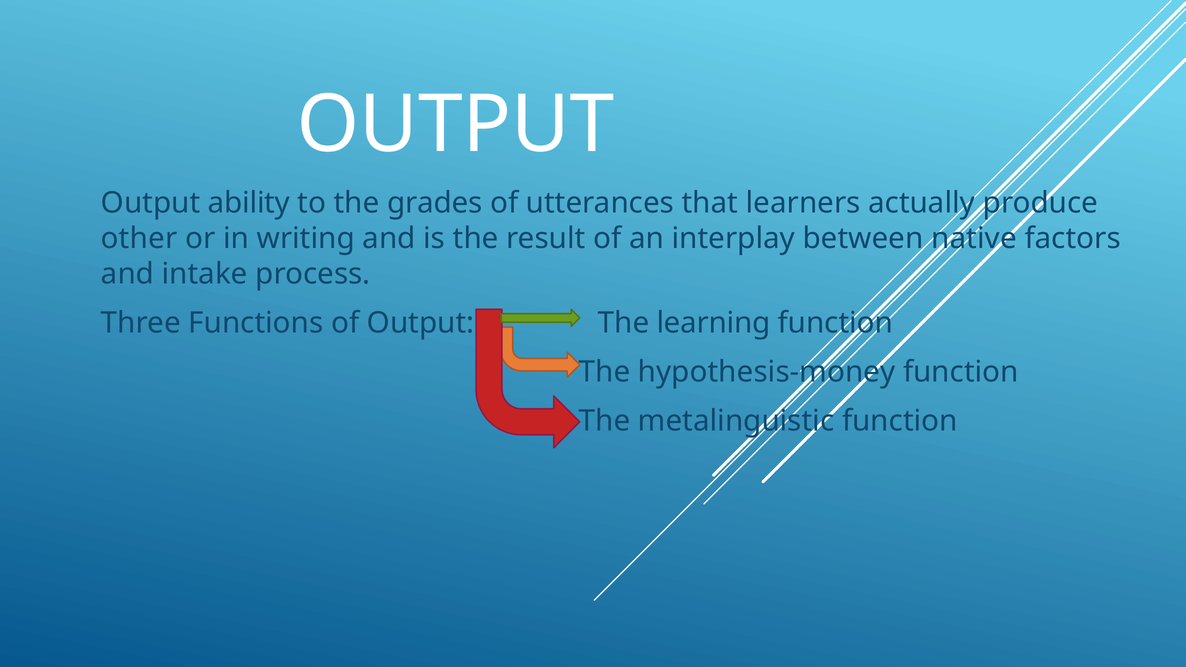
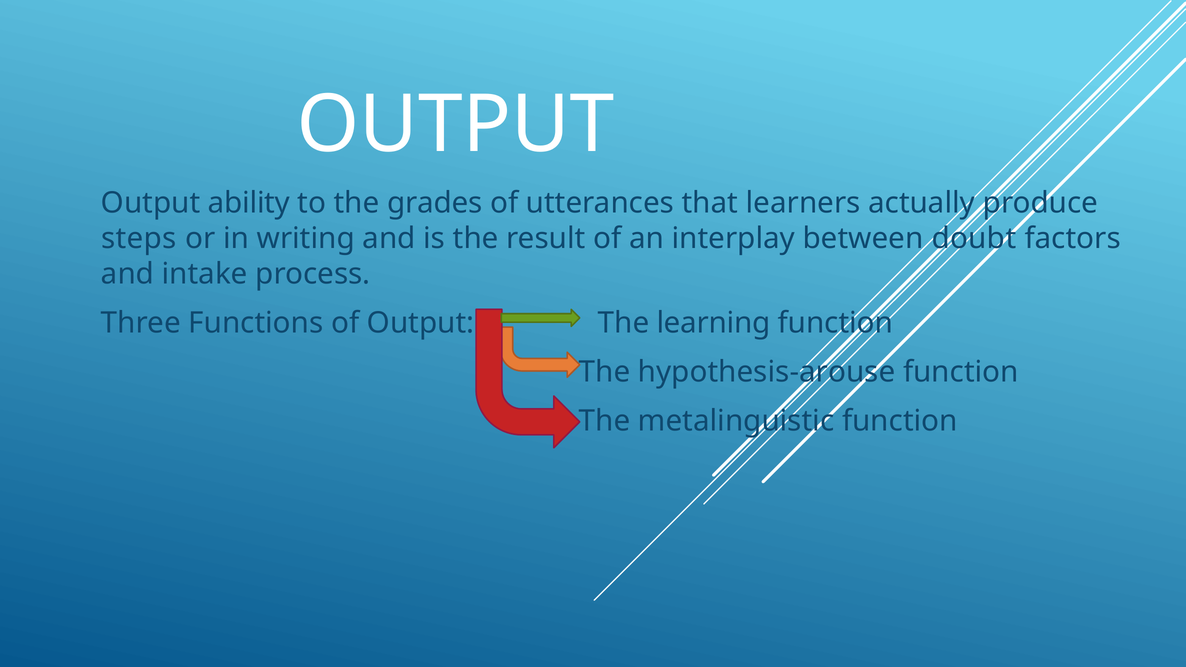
other: other -> steps (139, 238)
native: native -> doubt (974, 238)
hypothesis-money: hypothesis-money -> hypothesis-arouse (767, 372)
